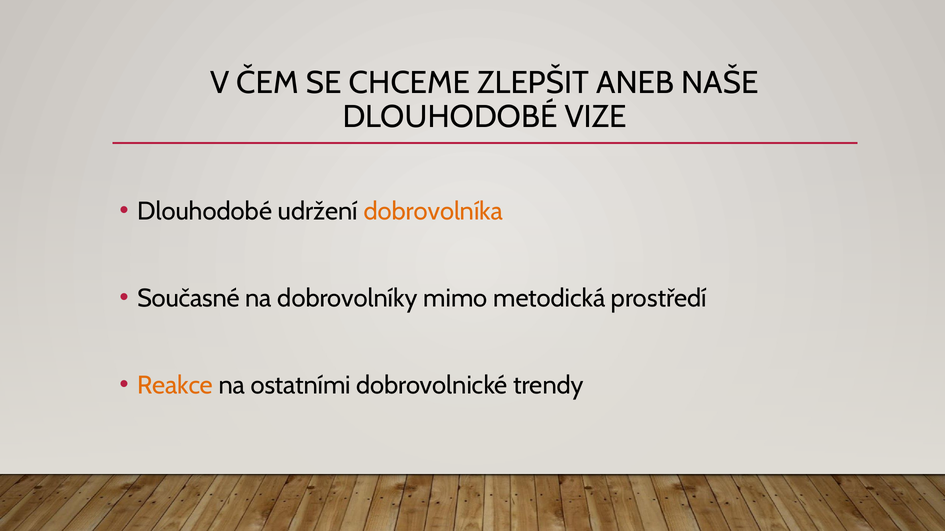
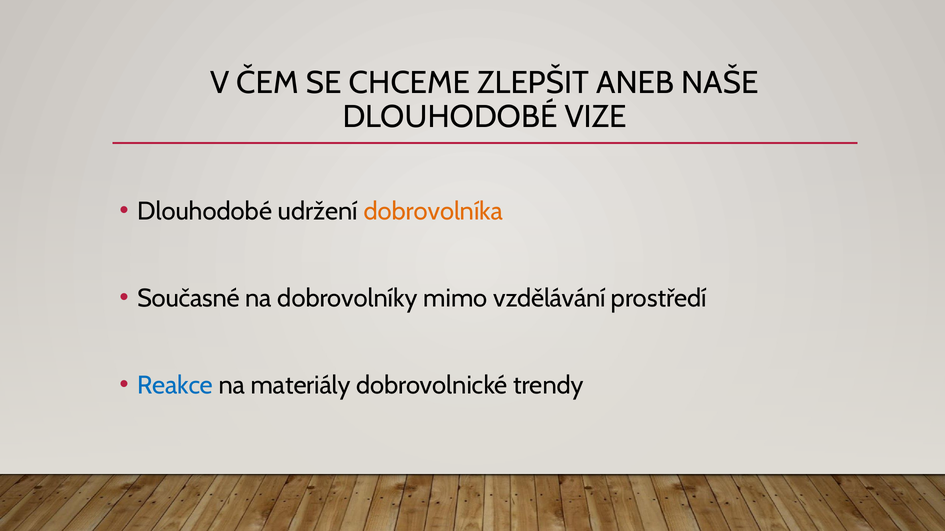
metodická: metodická -> vzdělávání (549, 299)
Reakce colour: orange -> blue (175, 386)
ostatními: ostatními -> materiály (301, 386)
